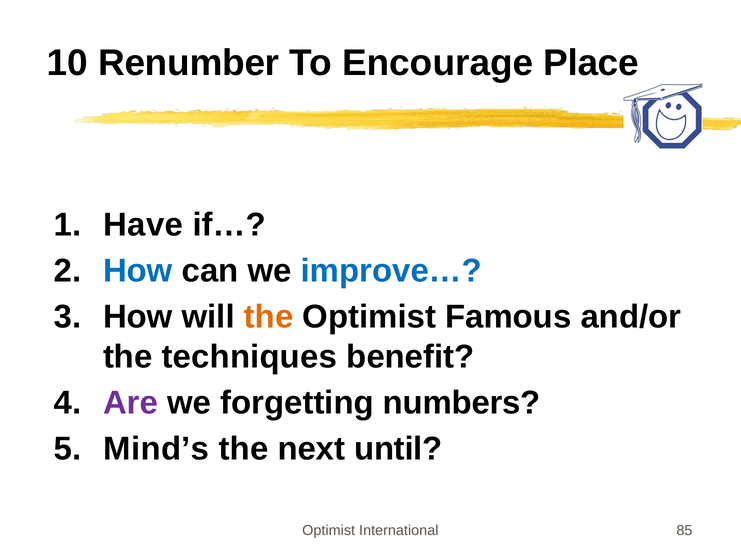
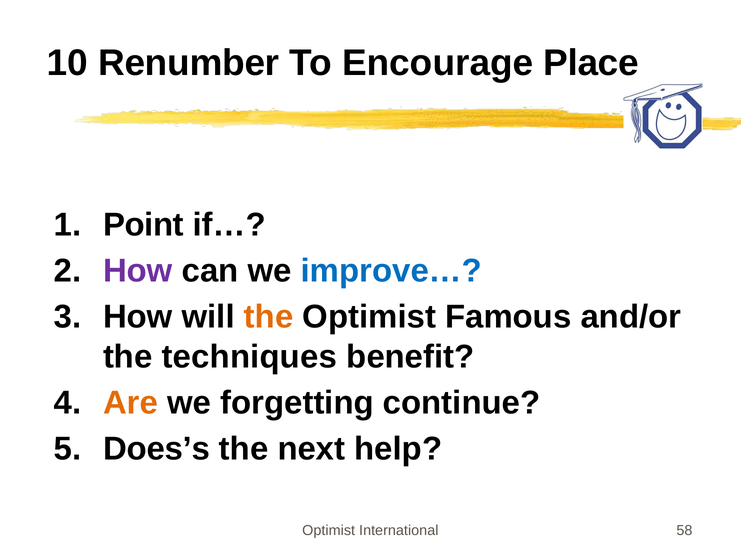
Have: Have -> Point (144, 225)
How colour: blue -> purple (138, 271)
Are colour: purple -> orange (131, 403)
numbers: numbers -> continue (462, 403)
Mind’s: Mind’s -> Does’s (157, 449)
until: until -> help (398, 449)
85: 85 -> 58 (684, 530)
